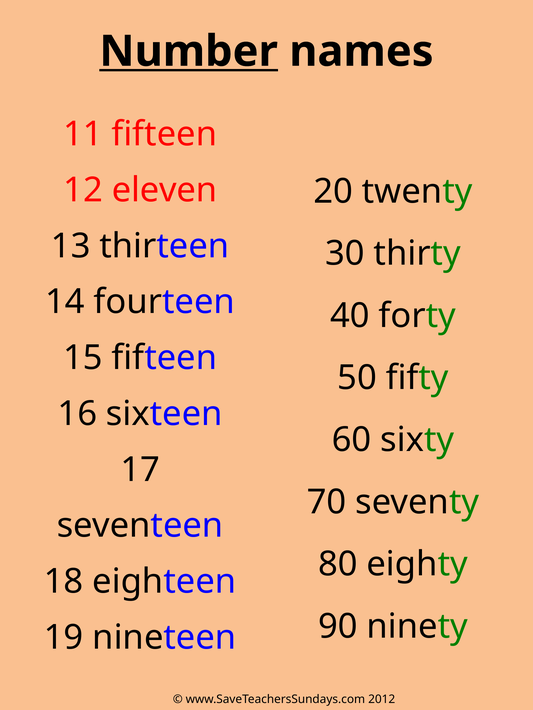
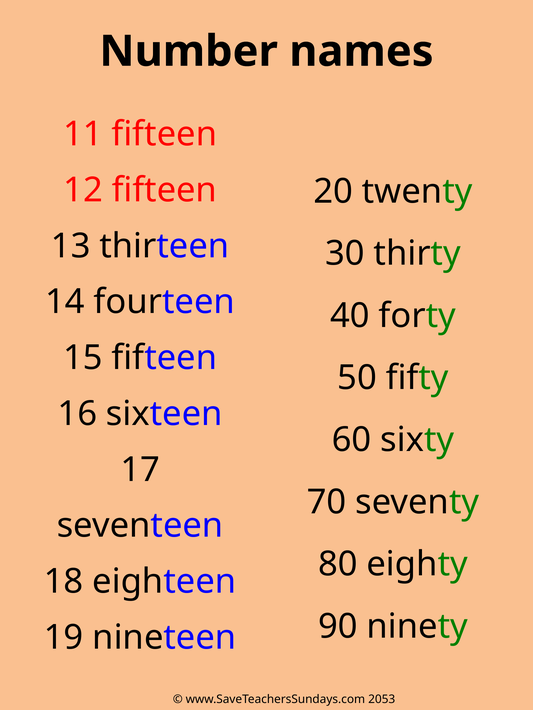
Number underline: present -> none (189, 52)
12 eleven: eleven -> fifteen (164, 190)
2012: 2012 -> 2053 (382, 700)
